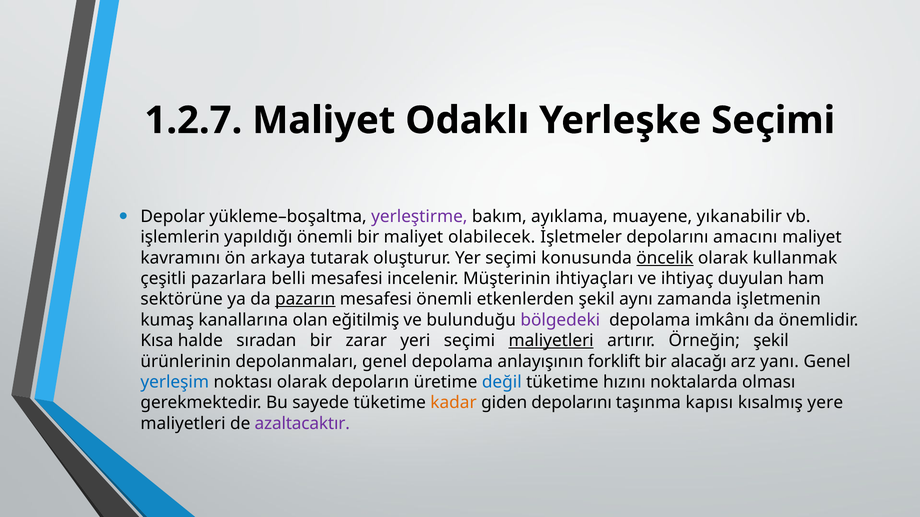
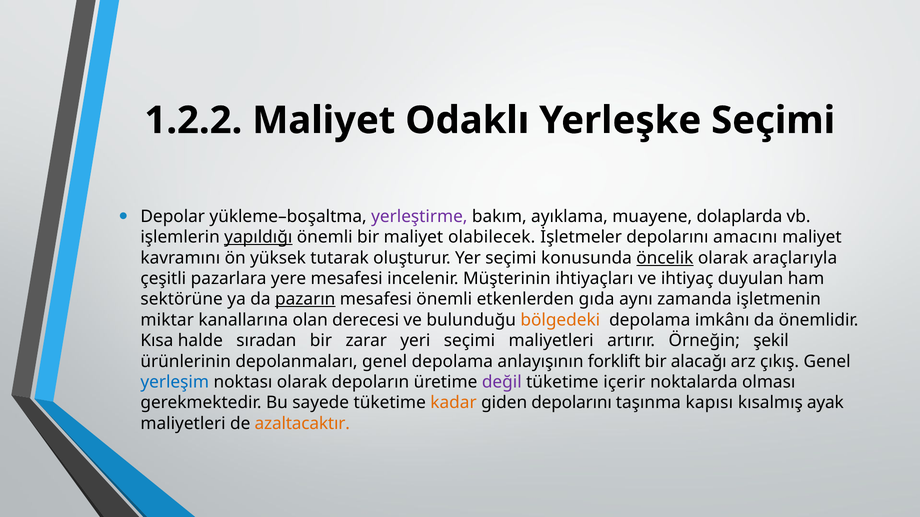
1.2.7: 1.2.7 -> 1.2.2 (193, 121)
yıkanabilir: yıkanabilir -> dolaplarda (739, 217)
yapıldığı underline: none -> present (258, 237)
arkaya: arkaya -> yüksek (278, 258)
kullanmak: kullanmak -> araçlarıyla (795, 258)
belli: belli -> yere (289, 279)
etkenlerden şekil: şekil -> gıda (597, 300)
kumaş: kumaş -> miktar (167, 320)
eğitilmiş: eğitilmiş -> derecesi (366, 320)
bölgedeki colour: purple -> orange (560, 320)
maliyetleri underline: present -> none (551, 341)
yanı: yanı -> çıkış (780, 362)
değil colour: blue -> purple (502, 382)
hızını: hızını -> içerir (624, 382)
yere: yere -> ayak (825, 403)
azaltacaktır colour: purple -> orange (302, 424)
